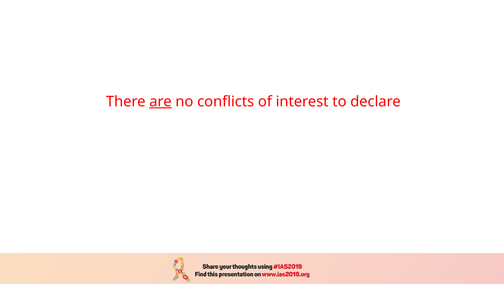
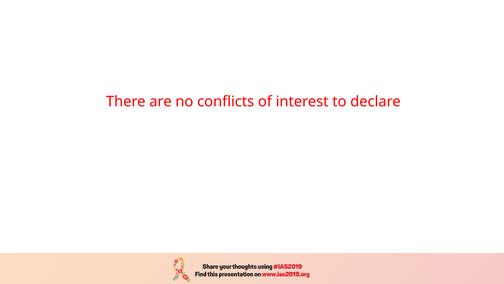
are underline: present -> none (161, 101)
